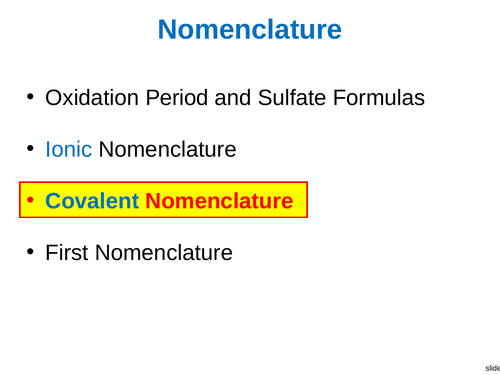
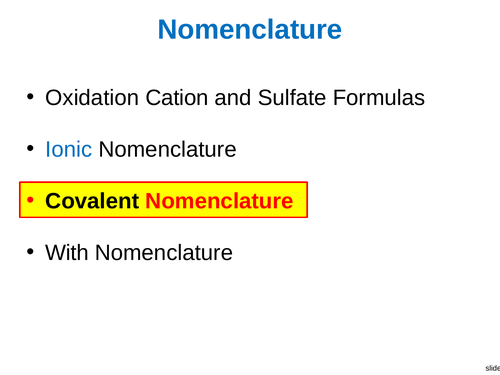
Period: Period -> Cation (177, 98)
Covalent colour: blue -> black (92, 201)
First: First -> With (67, 253)
